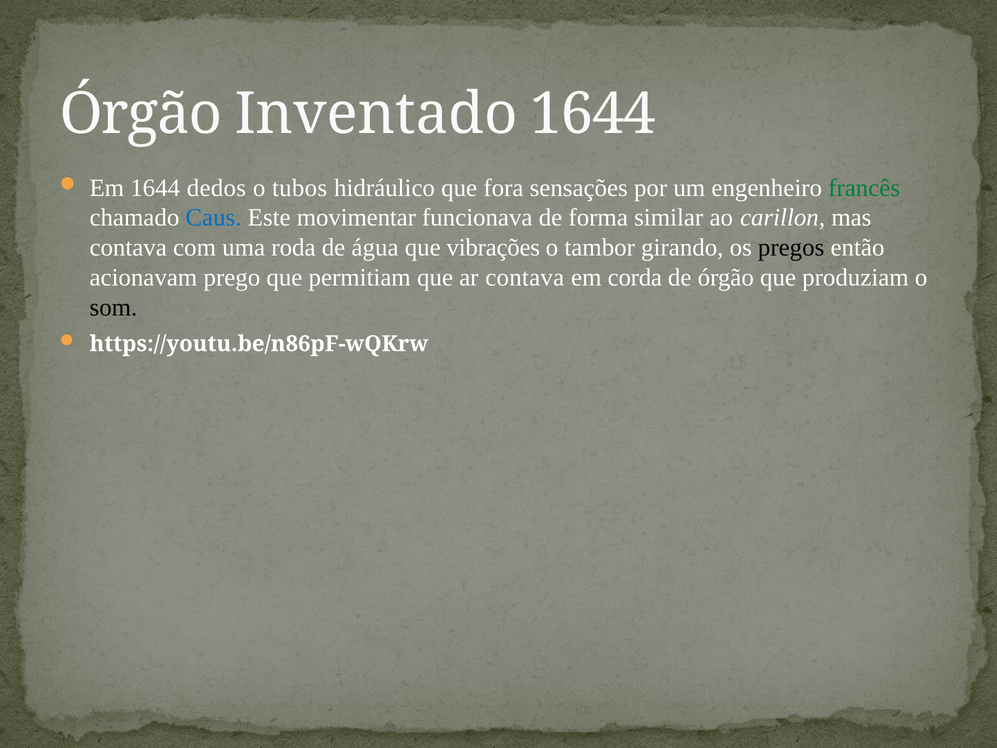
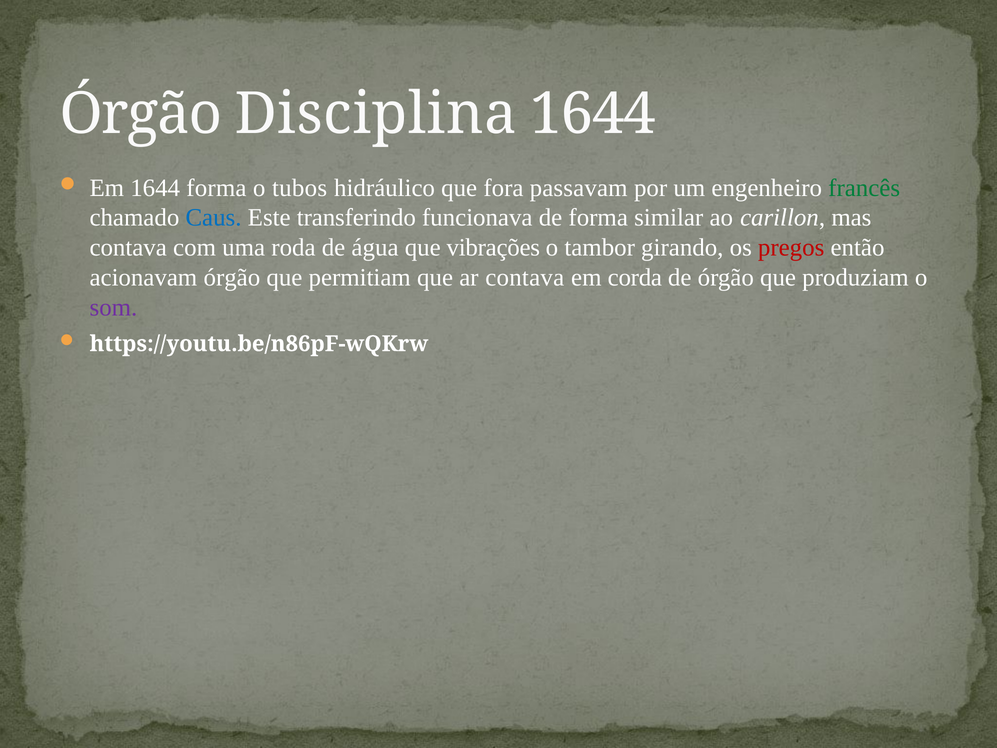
Inventado: Inventado -> Disciplina (376, 114)
1644 dedos: dedos -> forma (216, 188)
sensações: sensações -> passavam (579, 188)
movimentar: movimentar -> transferindo (356, 218)
pregos colour: black -> red (791, 248)
acionavam prego: prego -> órgão (232, 277)
som colour: black -> purple (113, 307)
